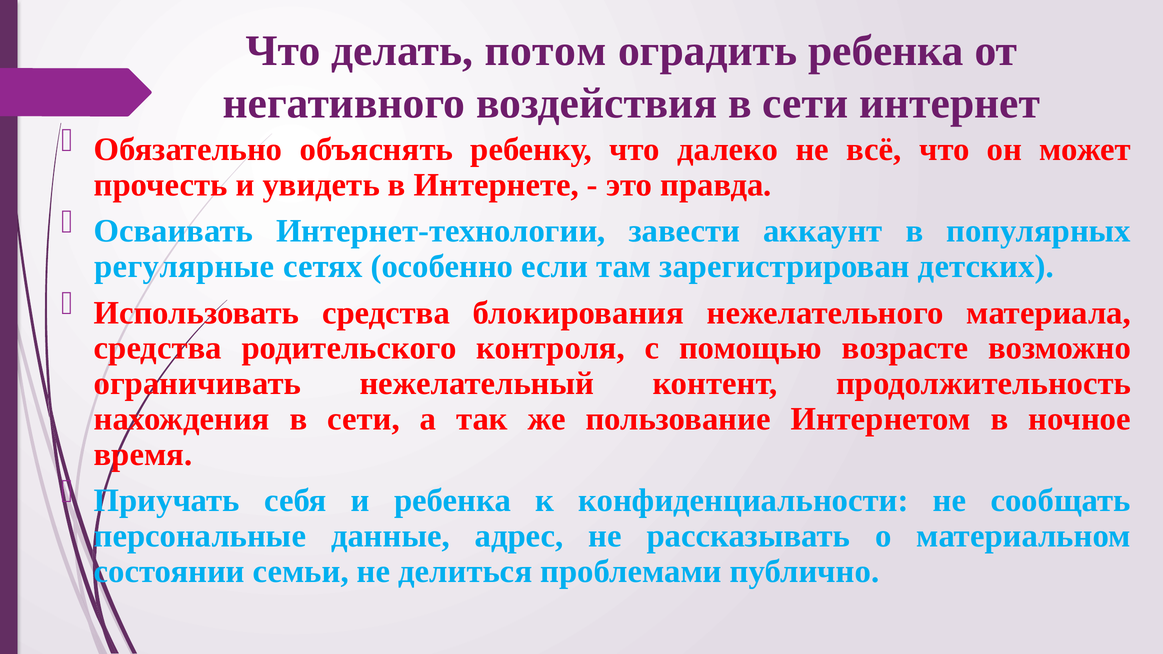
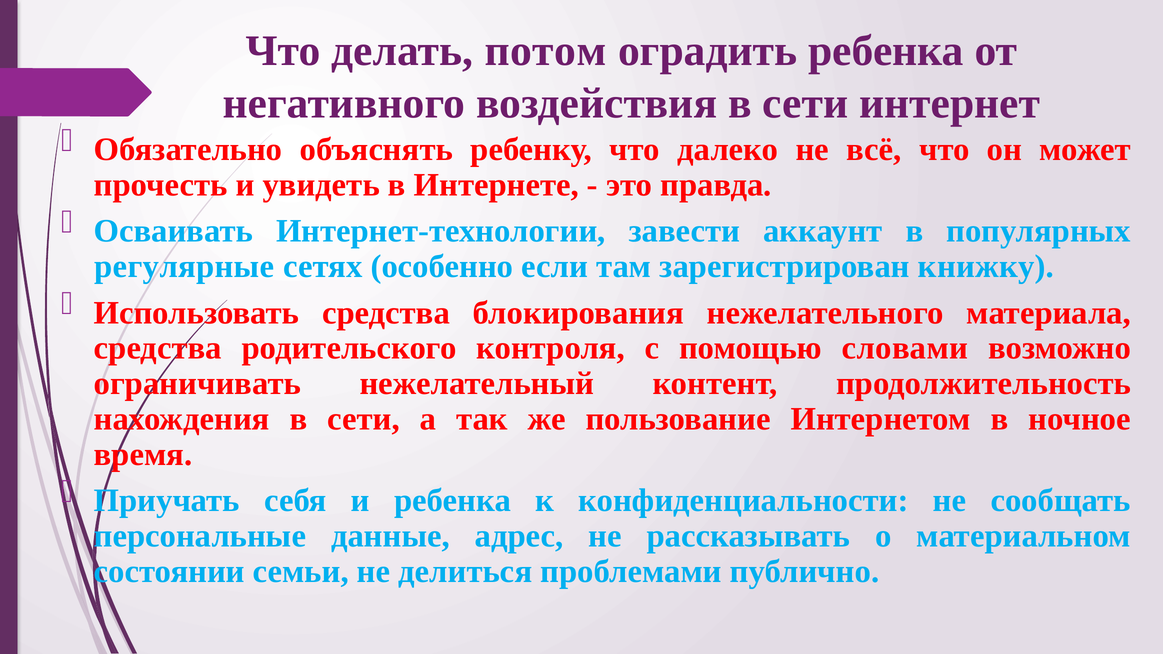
детских: детских -> книжку (986, 267)
возрасте: возрасте -> словами (905, 348)
